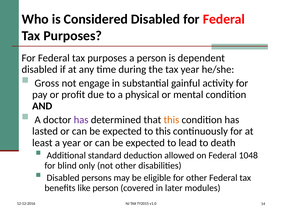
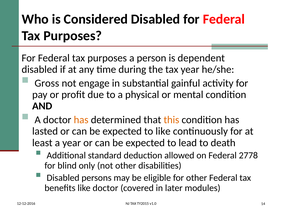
has colour: purple -> orange (81, 120)
to this: this -> like (163, 131)
1048: 1048 -> 2778 (248, 155)
like person: person -> doctor (105, 187)
